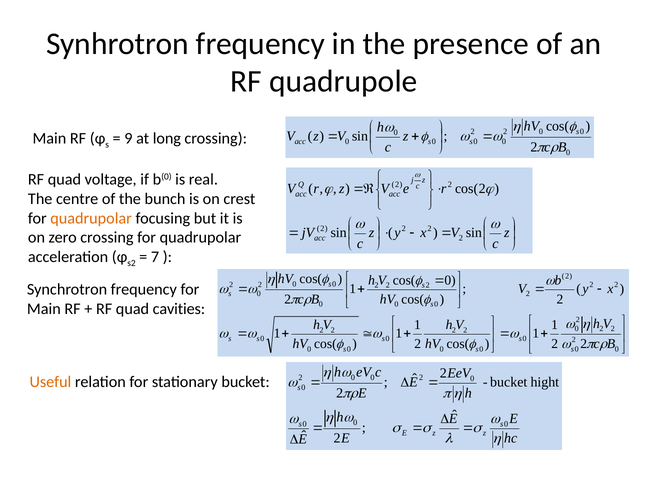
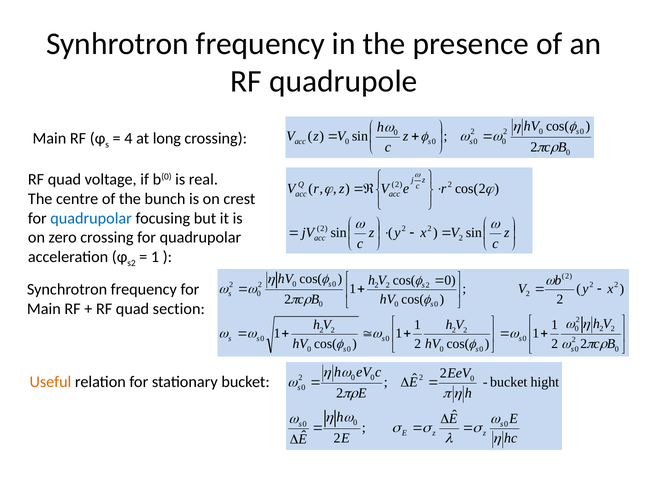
9: 9 -> 4 (128, 138)
quadrupolar colour: orange -> blue (91, 218)
7: 7 -> 1 (155, 257)
cavities: cavities -> section (179, 309)
